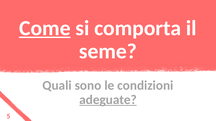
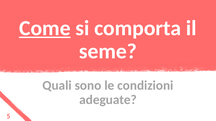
adeguate underline: present -> none (108, 100)
